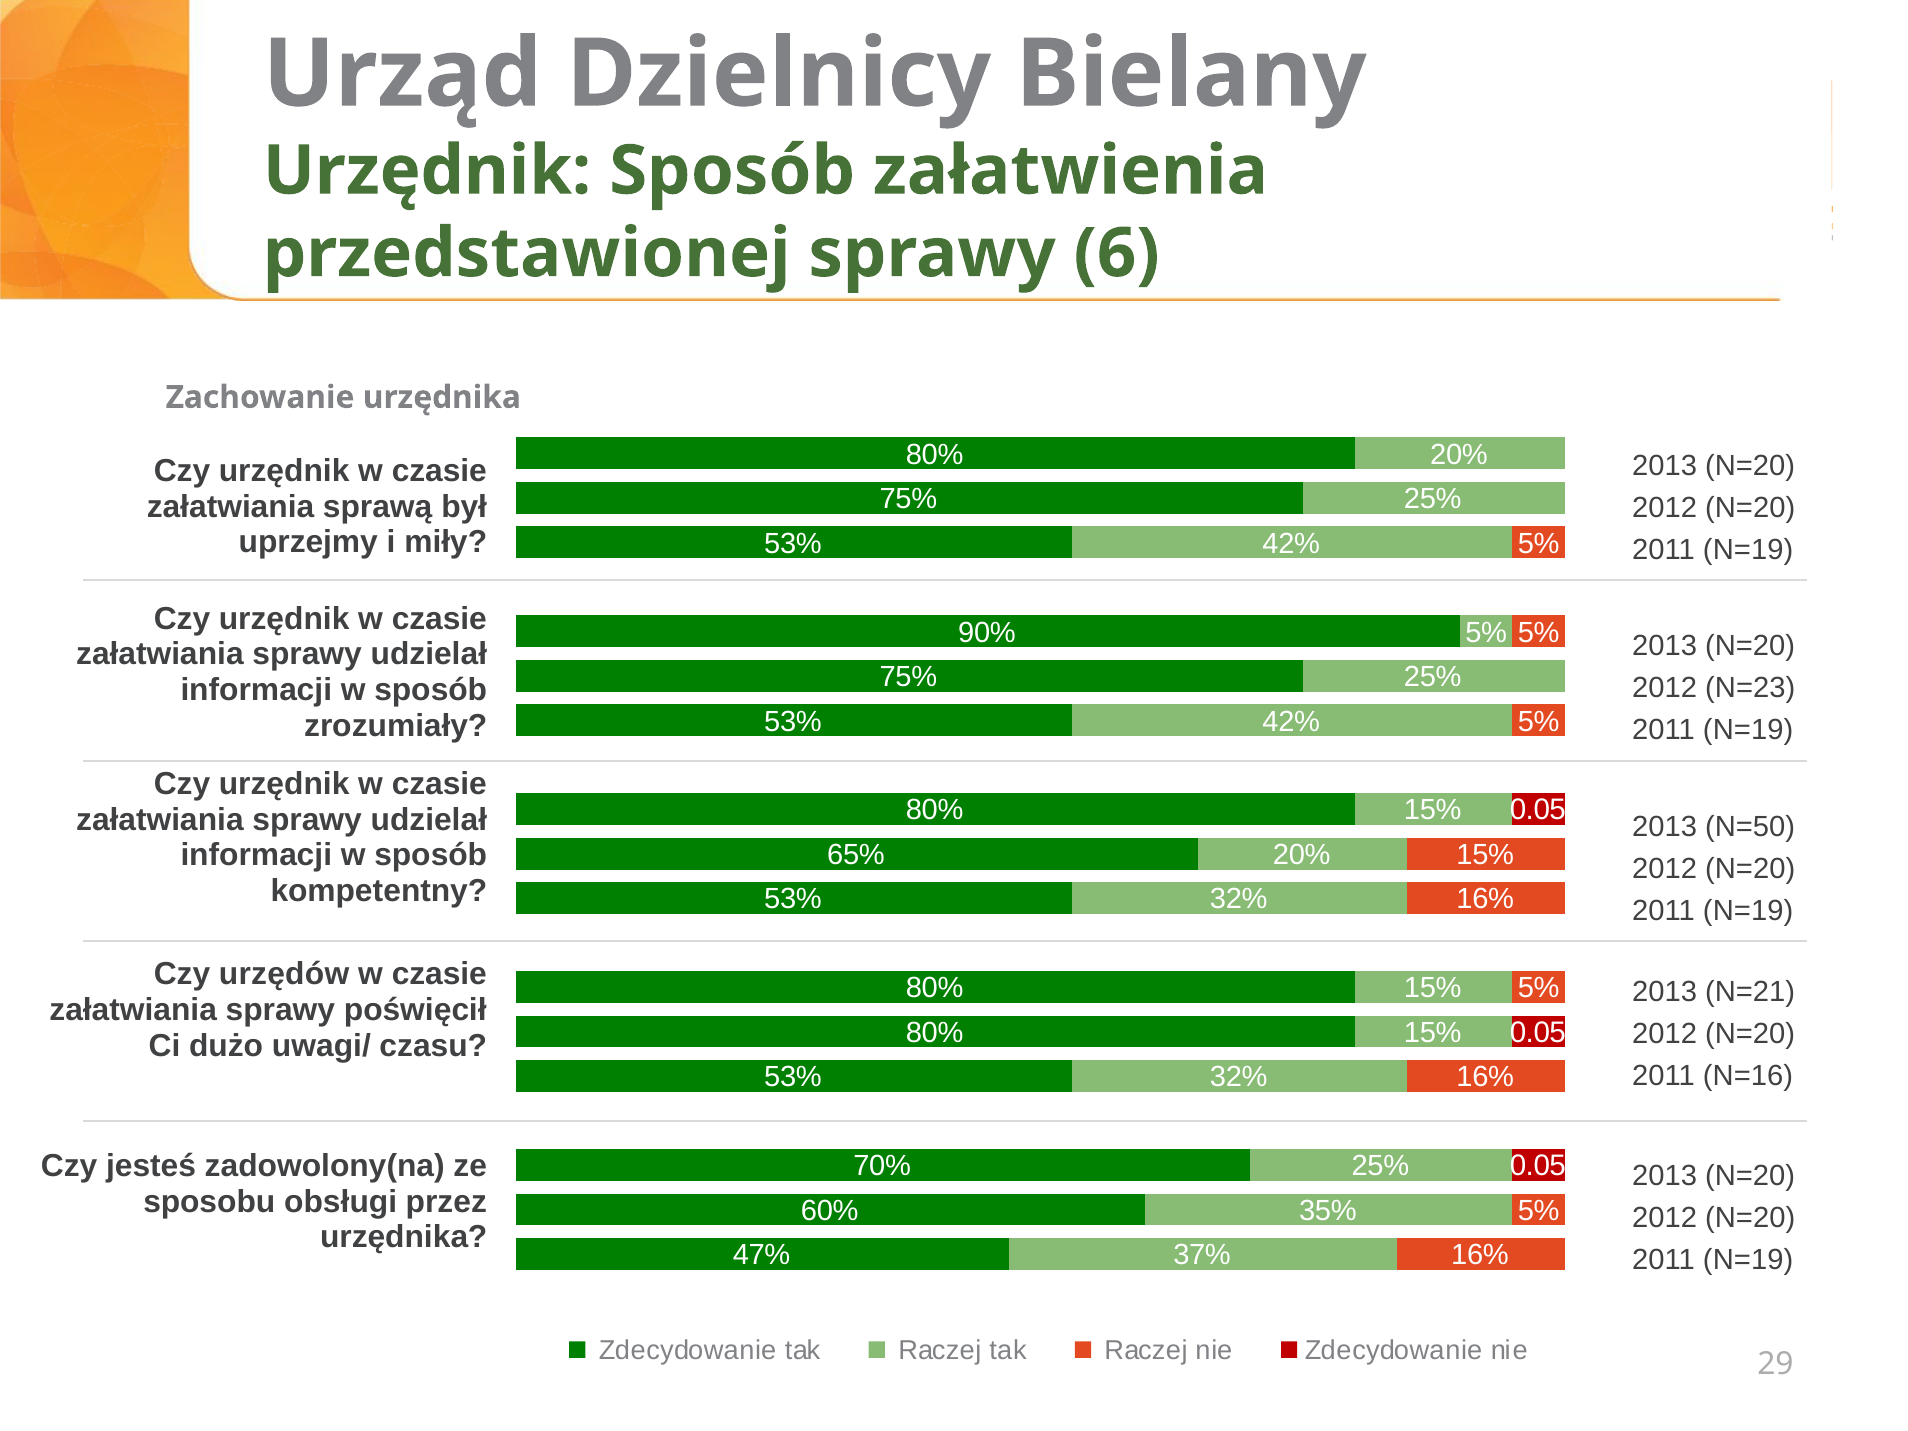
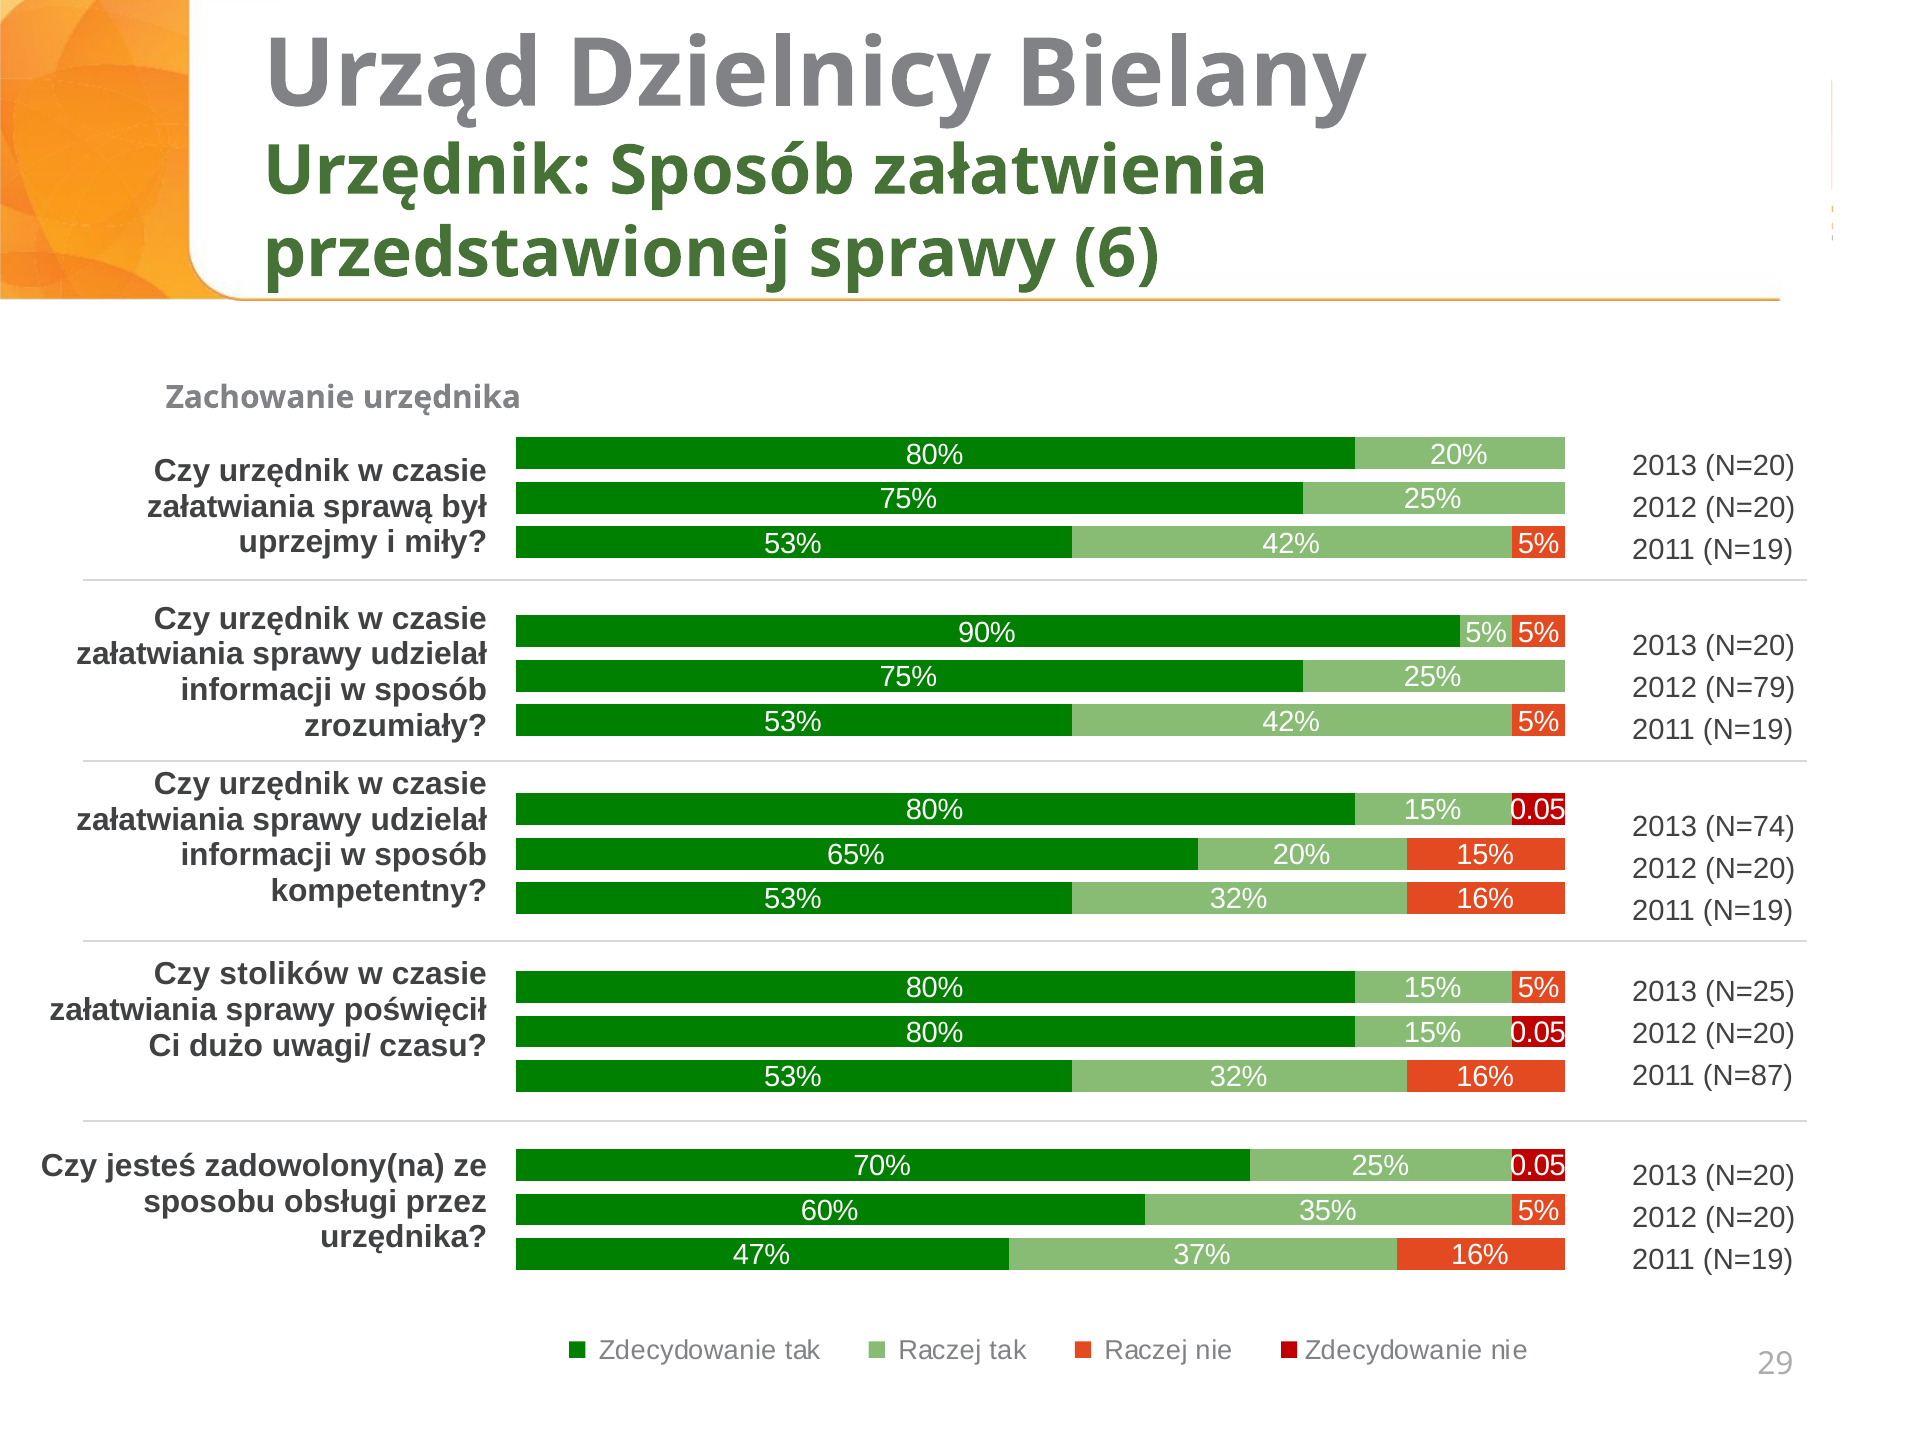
N=23: N=23 -> N=79 (1750, 688)
N=50: N=50 -> N=74 (1750, 827)
urzędów: urzędów -> stolików (284, 975)
N=21: N=21 -> N=25 (1750, 992)
N=16: N=16 -> N=87 (1748, 1076)
